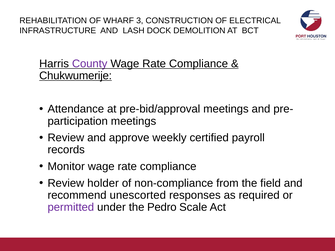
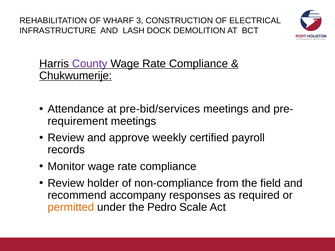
pre-bid/approval: pre-bid/approval -> pre-bid/services (160, 109)
participation: participation -> requirement (78, 121)
unescorted: unescorted -> accompany (138, 195)
permitted colour: purple -> orange (71, 207)
